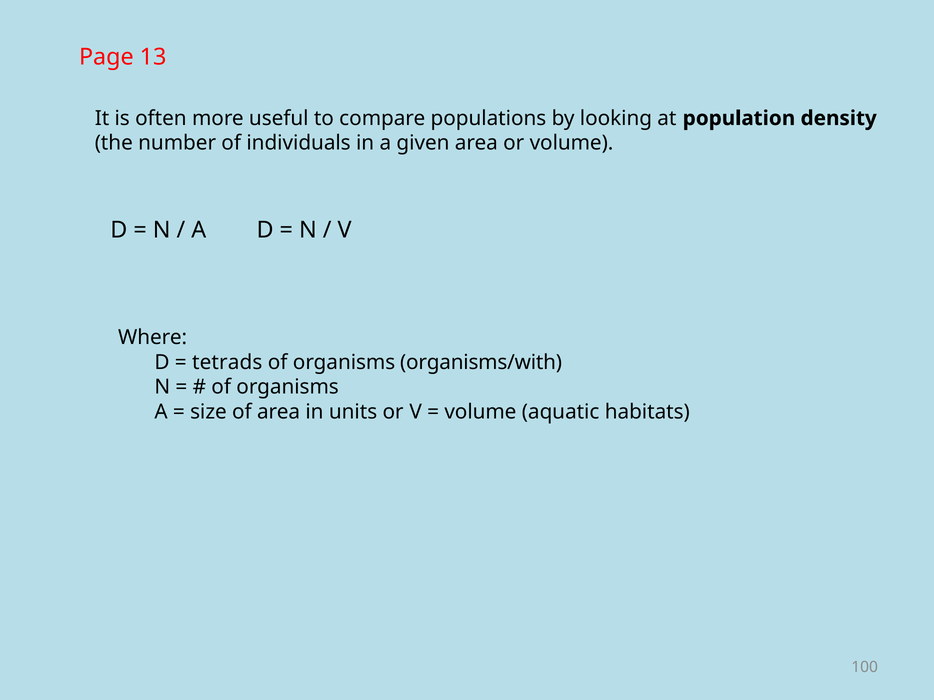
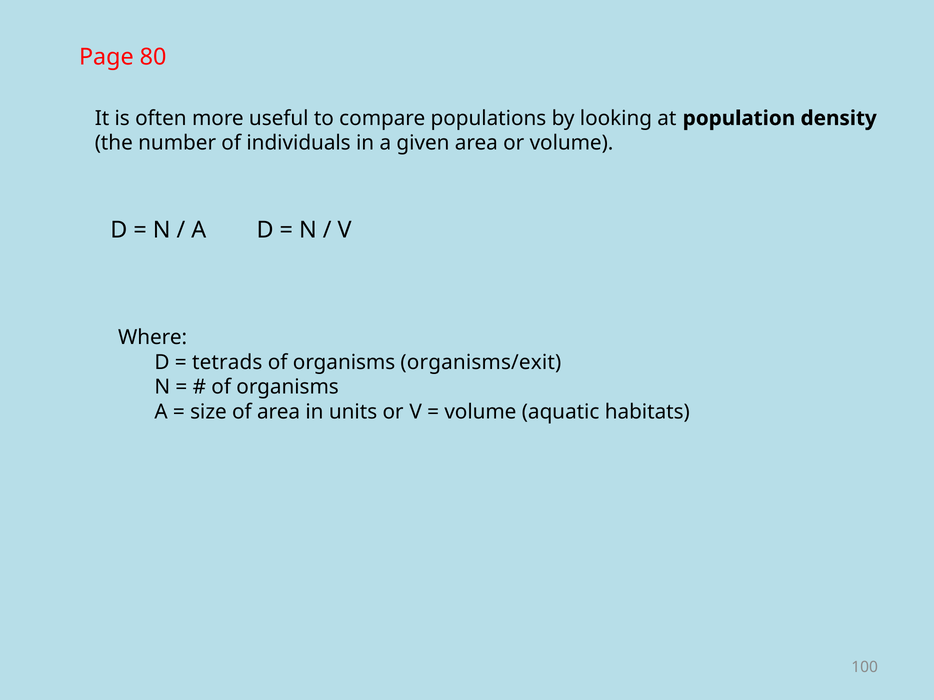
13: 13 -> 80 (153, 57)
organisms/with: organisms/with -> organisms/exit (481, 362)
